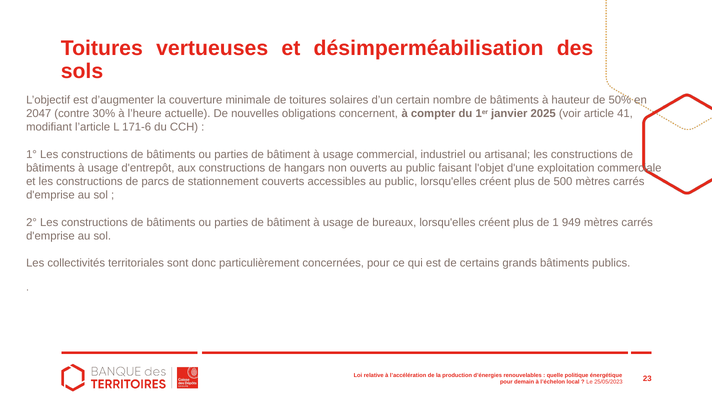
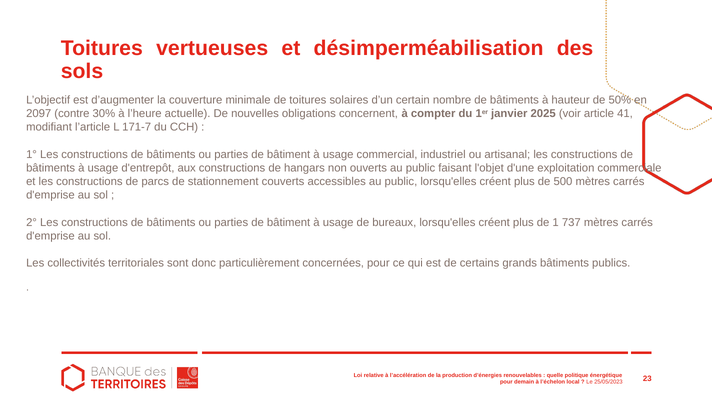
2047: 2047 -> 2097 (39, 114)
171-6: 171-6 -> 171-7 (137, 127)
949: 949 -> 737 (571, 222)
